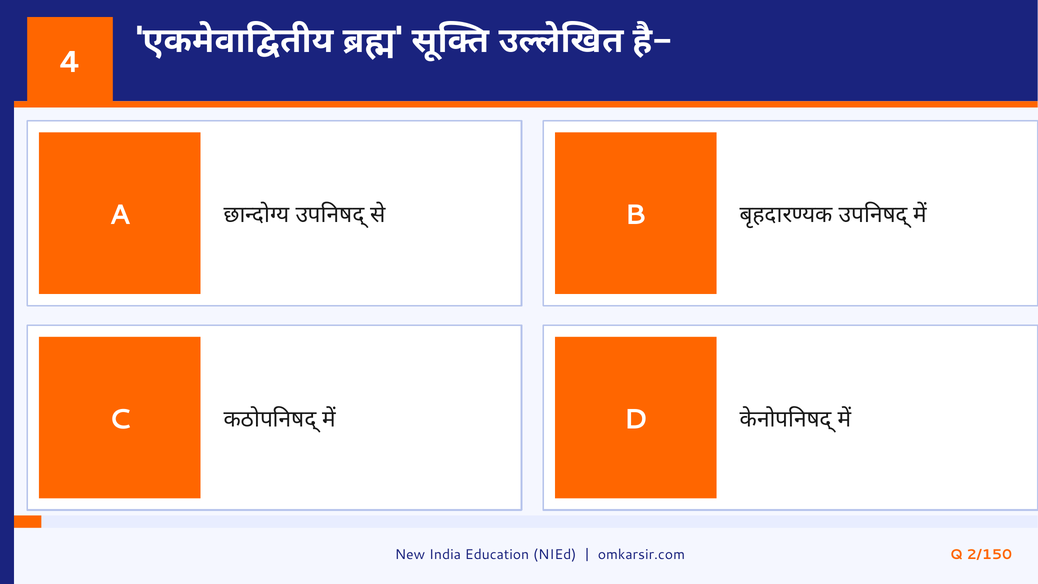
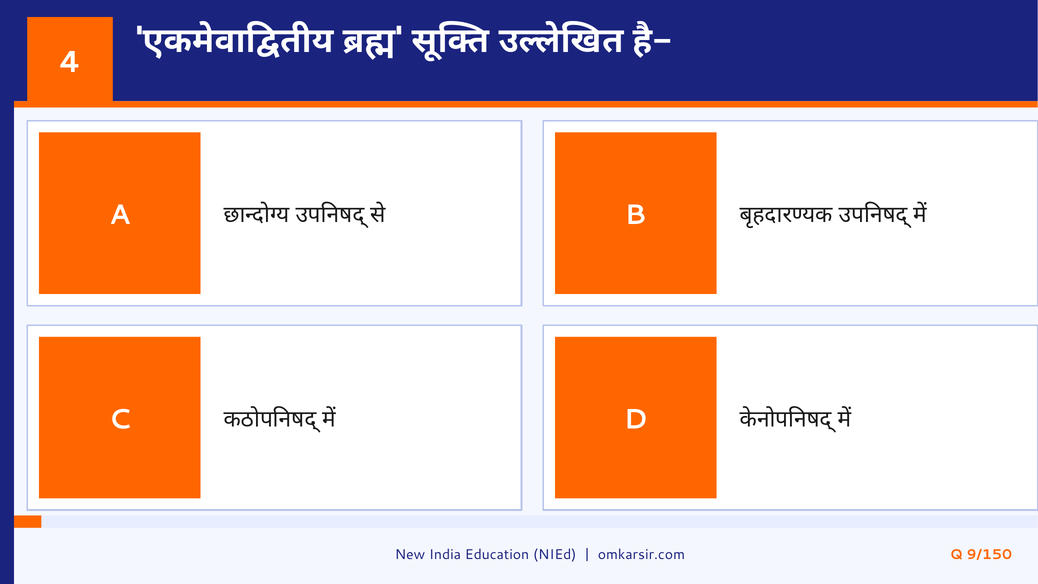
2/150: 2/150 -> 9/150 (989, 554)
